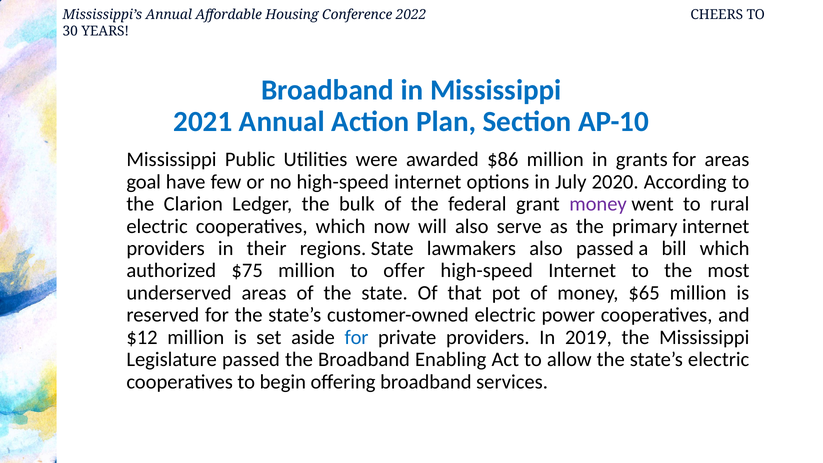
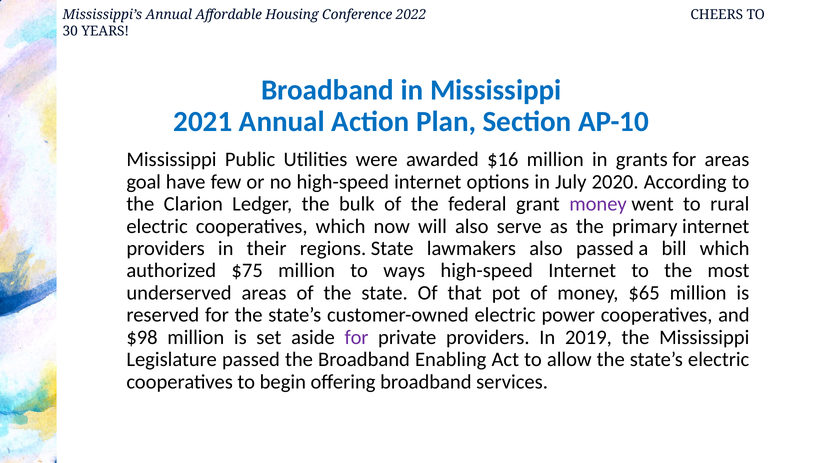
$86: $86 -> $16 (503, 160)
offer: offer -> ways (404, 271)
$12: $12 -> $98 (142, 337)
for colour: blue -> purple (357, 337)
